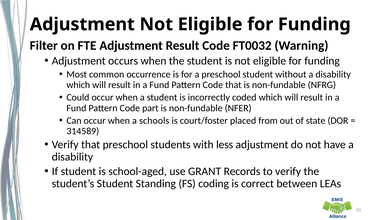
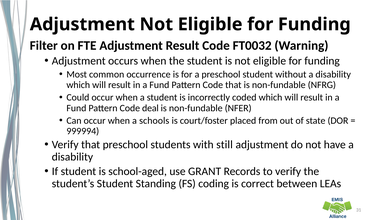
part: part -> deal (150, 108)
314589: 314589 -> 999994 (83, 131)
less: less -> still (225, 145)
